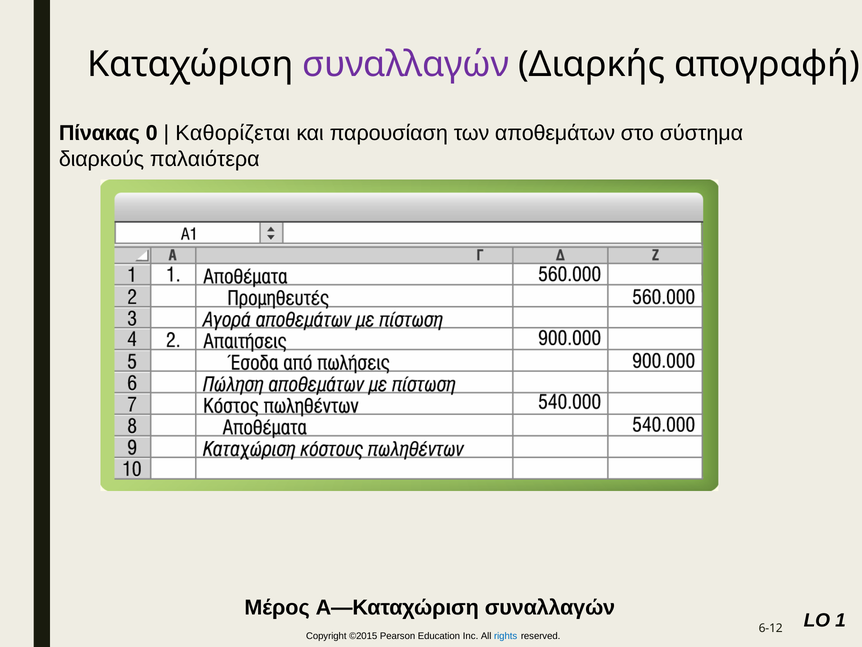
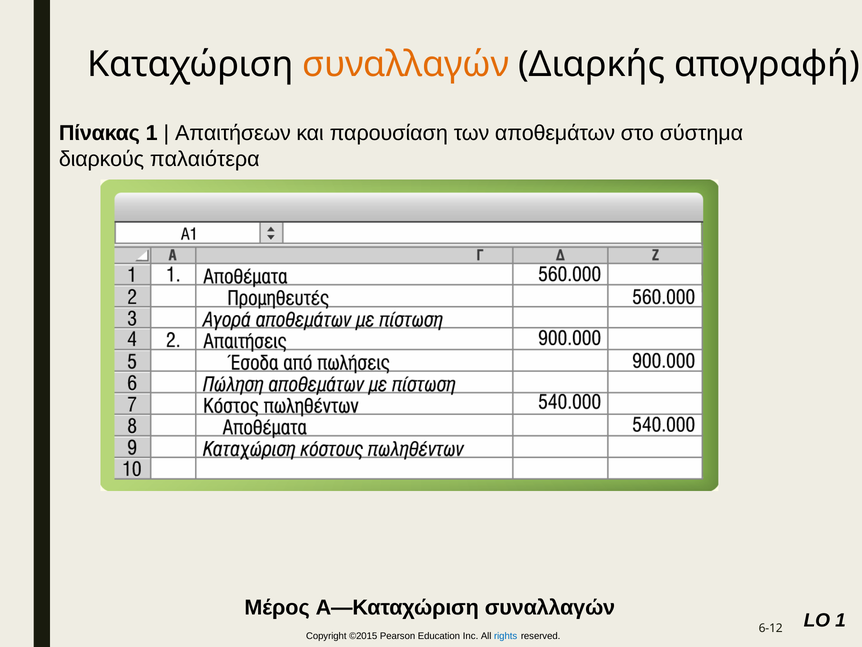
συναλλαγών colour: purple -> orange (406, 64)
Πίνακας 0: 0 -> 1 (152, 133)
Καθορίζεται: Καθορίζεται -> Απαιτήσεων (233, 133)
